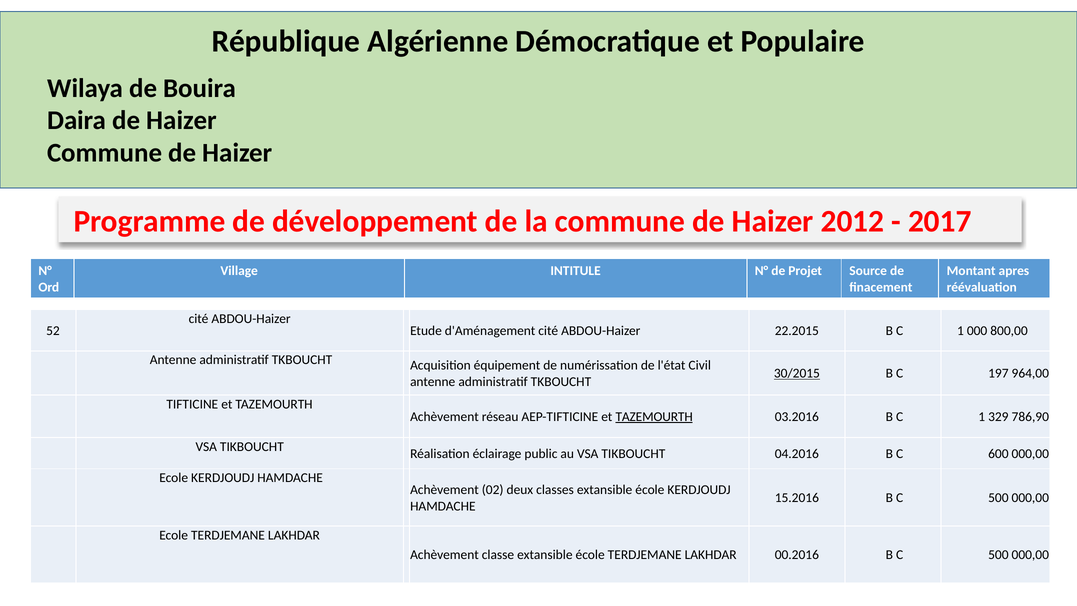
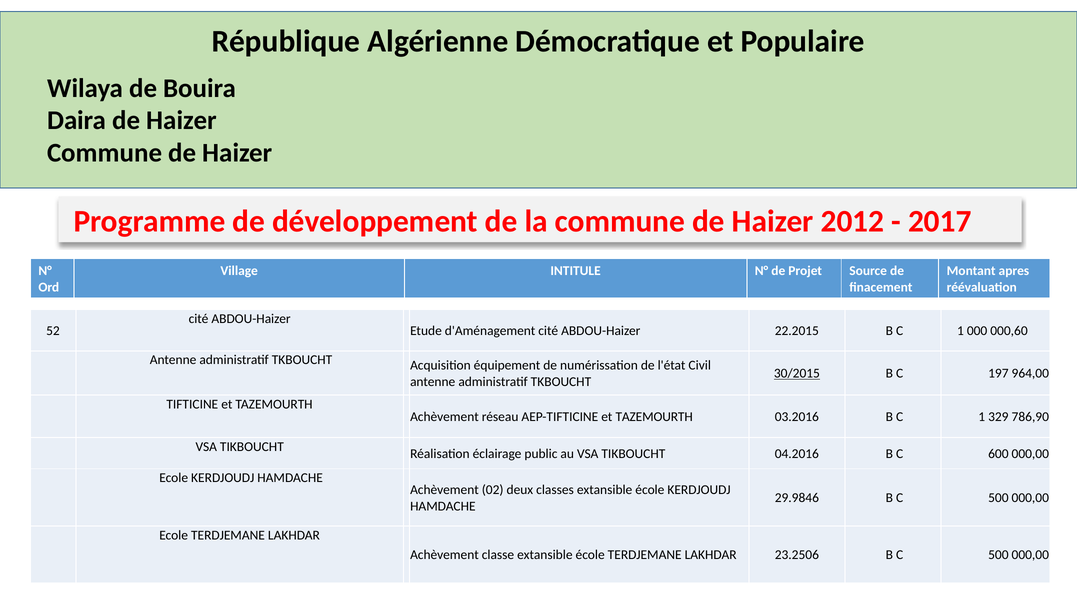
800,00: 800,00 -> 000,60 (1009, 331)
TAZEMOURTH underline: present -> none (654, 417)
15.2016: 15.2016 -> 29.9846 (797, 498)
00.2016: 00.2016 -> 23.2506 (797, 555)
